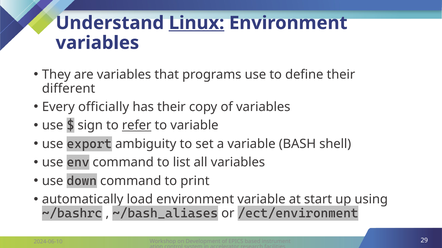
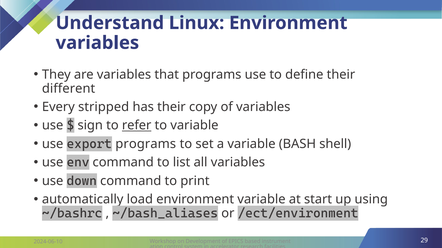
Linux underline: present -> none (197, 23)
officially: officially -> stripped (104, 107)
export ambiguity: ambiguity -> programs (146, 144)
